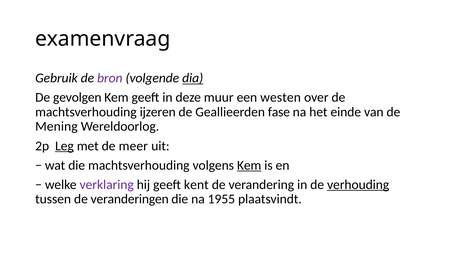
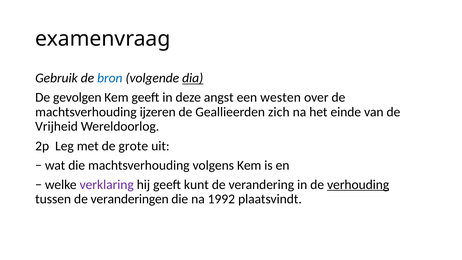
bron colour: purple -> blue (110, 78)
muur: muur -> angst (219, 97)
fase: fase -> zich (279, 112)
Mening: Mening -> Vrijheid (57, 126)
Leg underline: present -> none (64, 146)
meer: meer -> grote (133, 146)
Kem underline: present -> none (249, 165)
kent: kent -> kunt (196, 185)
1955: 1955 -> 1992 (221, 199)
